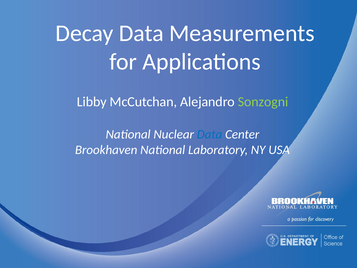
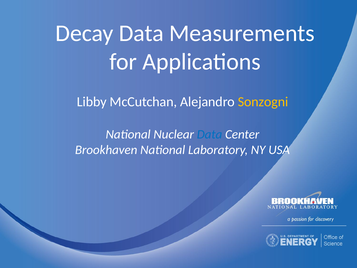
Sonzogni colour: light green -> yellow (263, 102)
